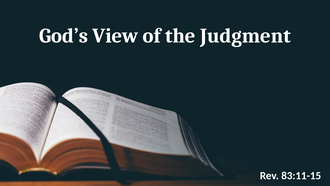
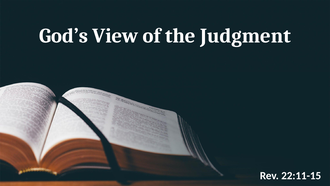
83:11-15: 83:11-15 -> 22:11-15 (301, 175)
